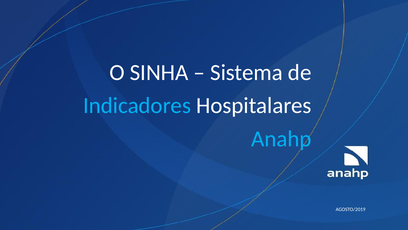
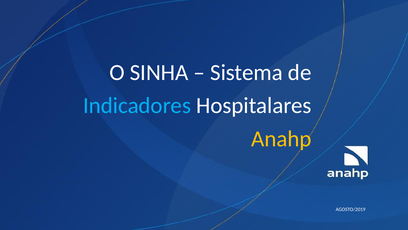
Anahp colour: light blue -> yellow (281, 139)
